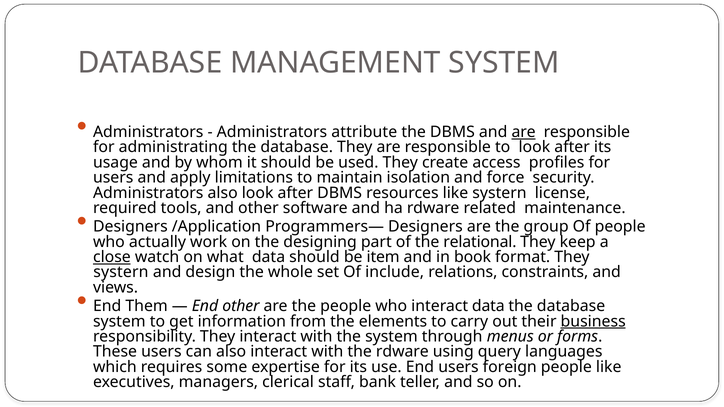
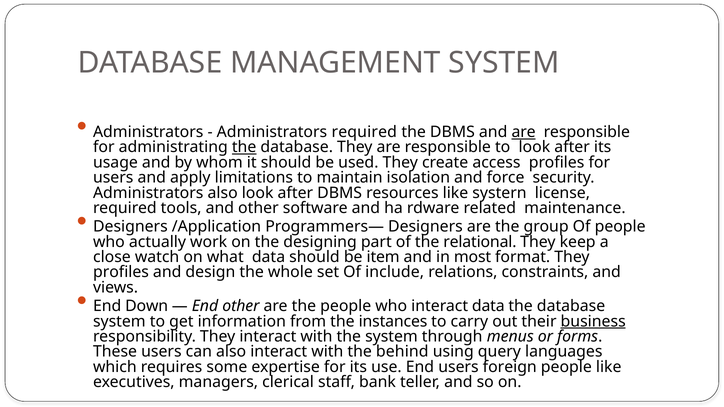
Administrators attribute: attribute -> required (364, 132)
the underline: none -> present (244, 147)
close underline: present -> none (112, 257)
book: book -> most (473, 257)
systern: systern -> profiles (121, 272)
Them: Them -> Down (147, 306)
elements: elements -> instances (393, 322)
the rdware: rdware -> behind (402, 352)
